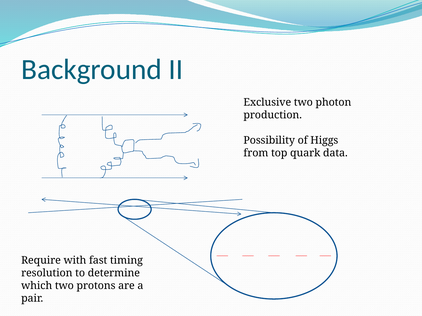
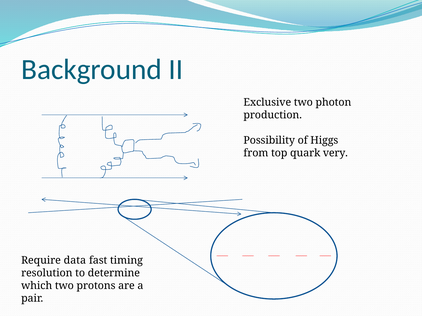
data: data -> very (335, 153)
with: with -> data (75, 261)
